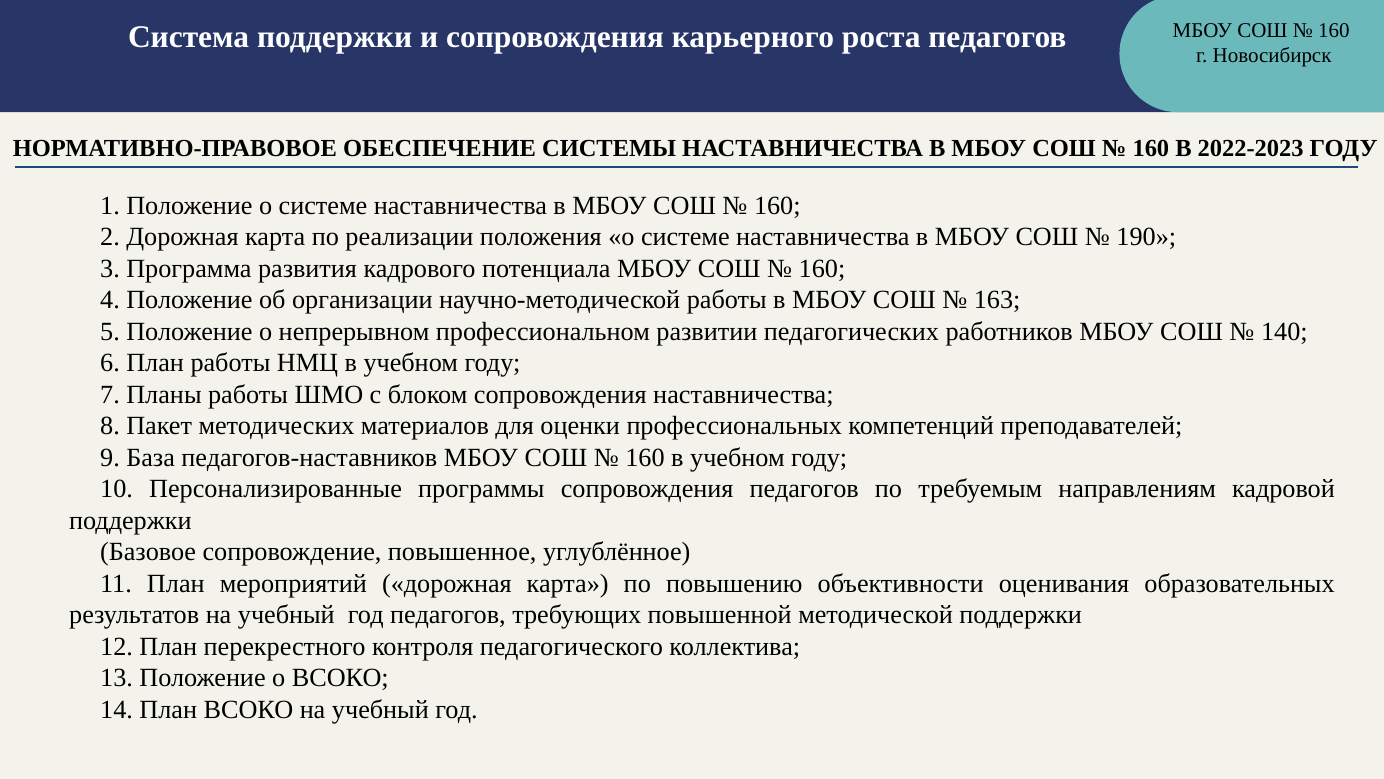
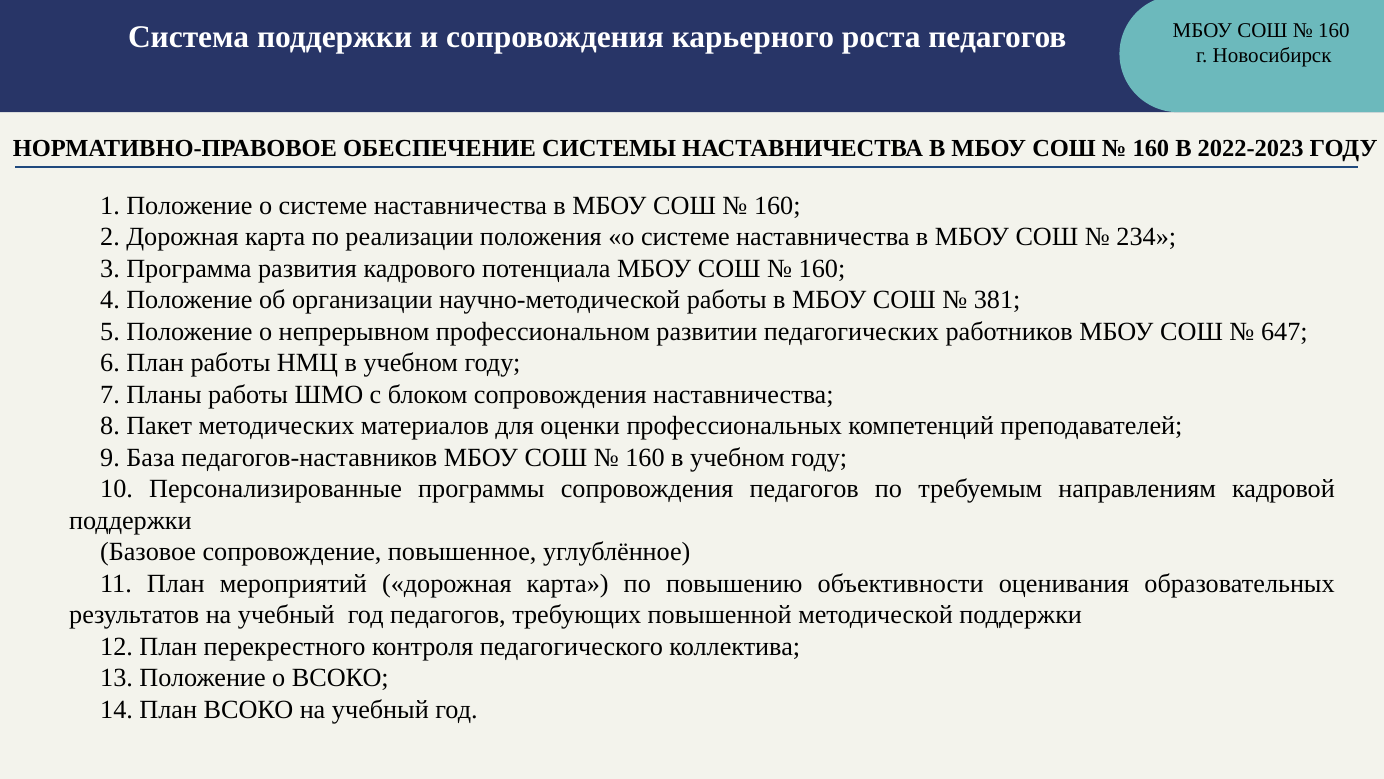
190: 190 -> 234 (1146, 237)
163: 163 -> 381 (997, 300)
140: 140 -> 647 (1284, 331)
